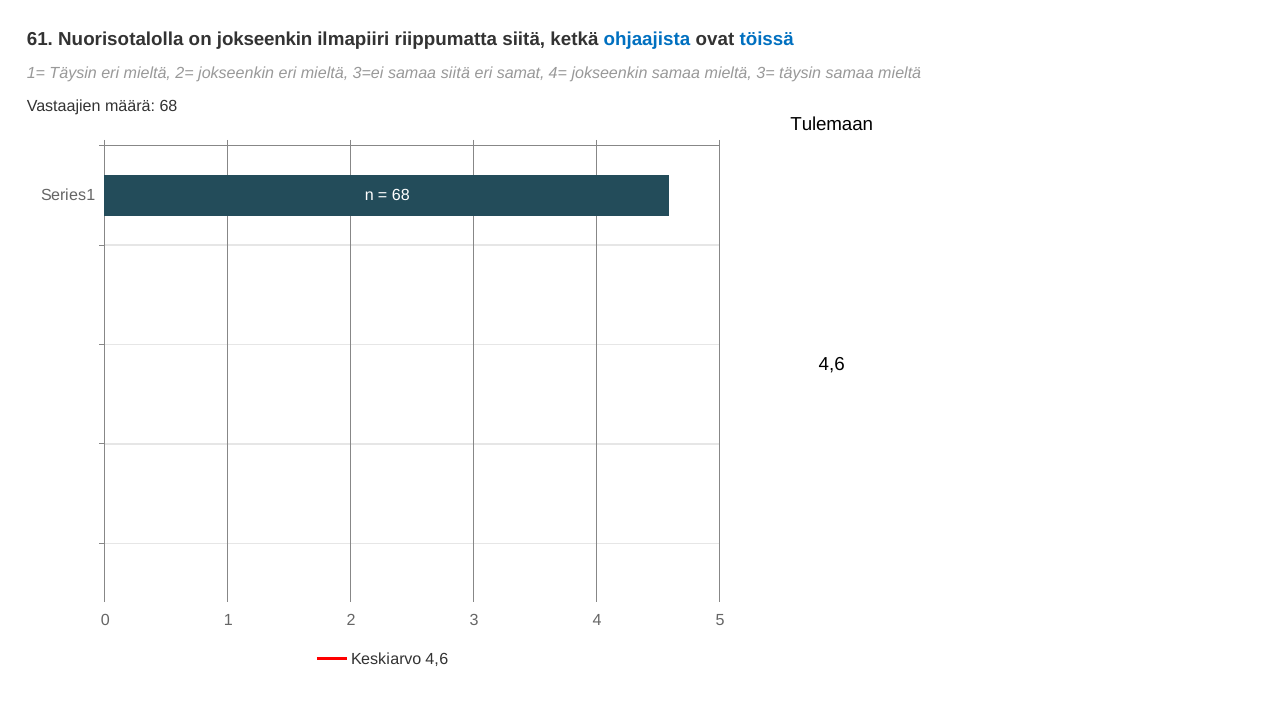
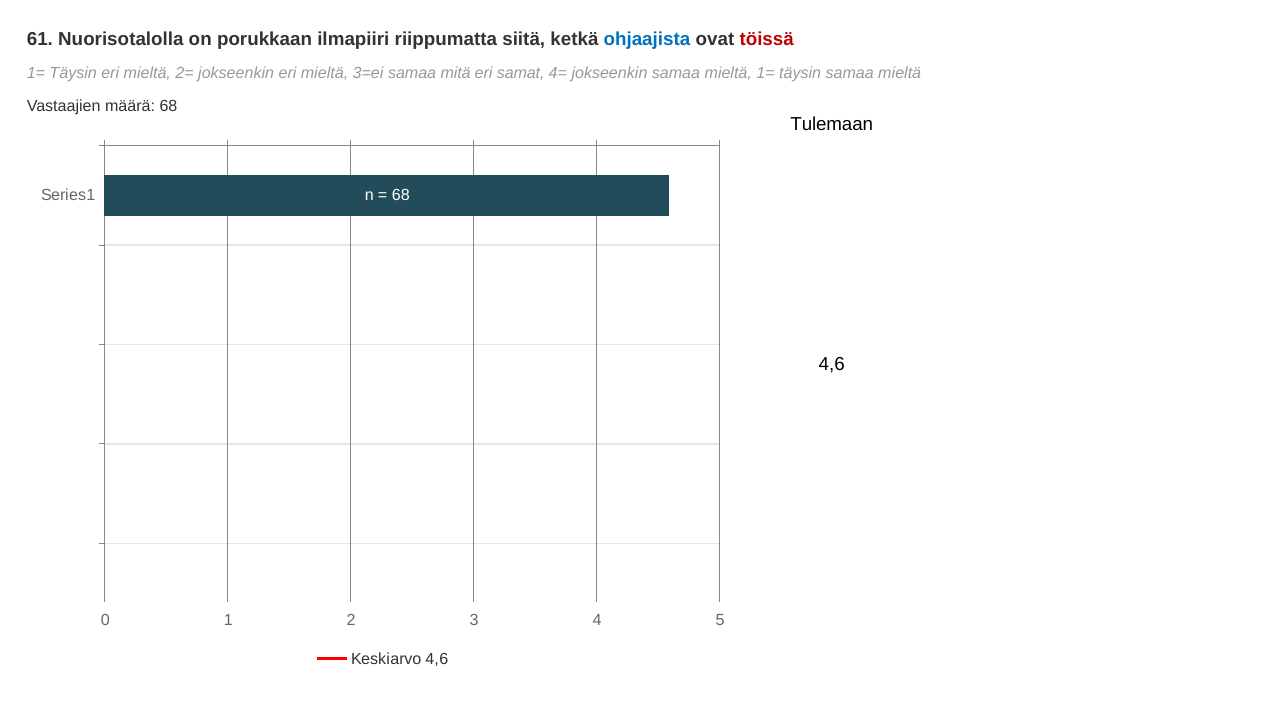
on jokseenkin: jokseenkin -> porukkaan (265, 39)
töissä colour: blue -> red (767, 39)
samaa siitä: siitä -> mitä (456, 74)
mieltä 3=: 3= -> 1= (766, 74)
